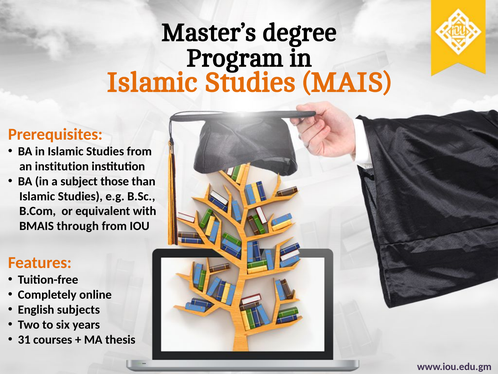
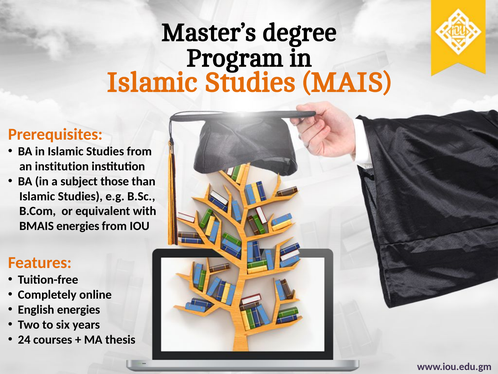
BMAIS through: through -> energies (78, 226)
English subjects: subjects -> energies (79, 309)
31: 31 -> 24 (24, 339)
